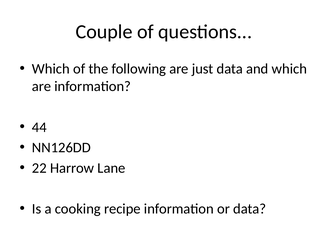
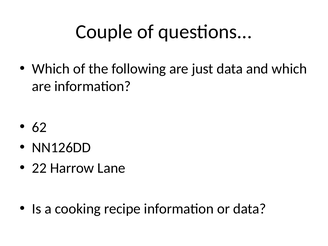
44: 44 -> 62 (39, 127)
